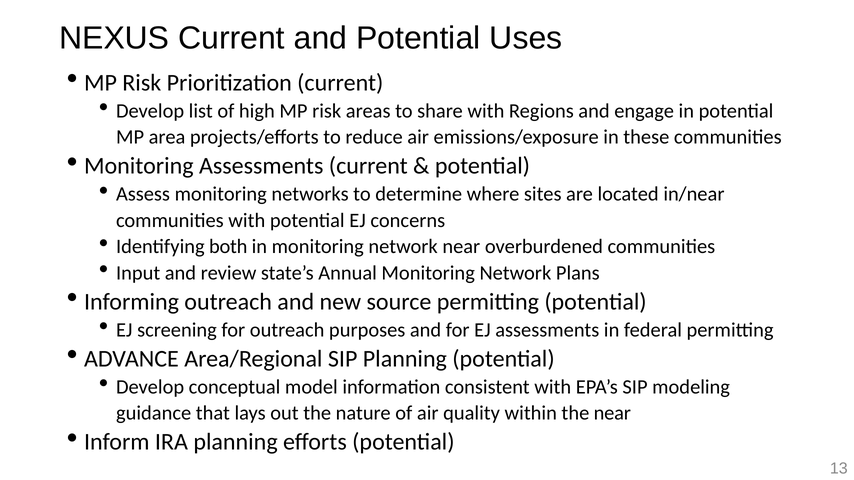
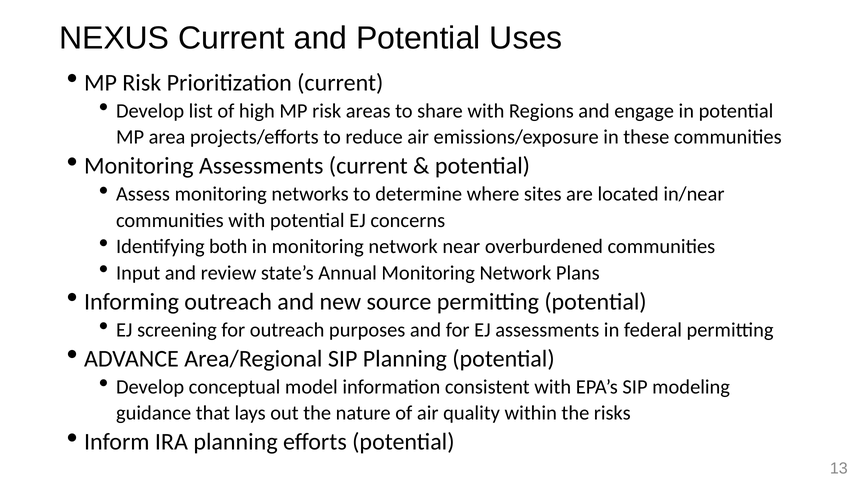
the near: near -> risks (612, 413)
